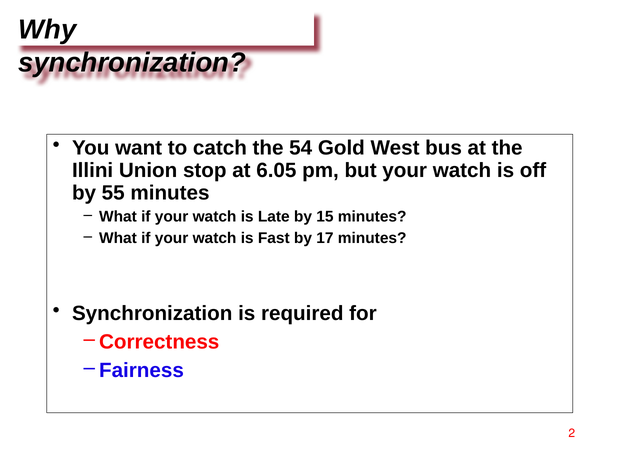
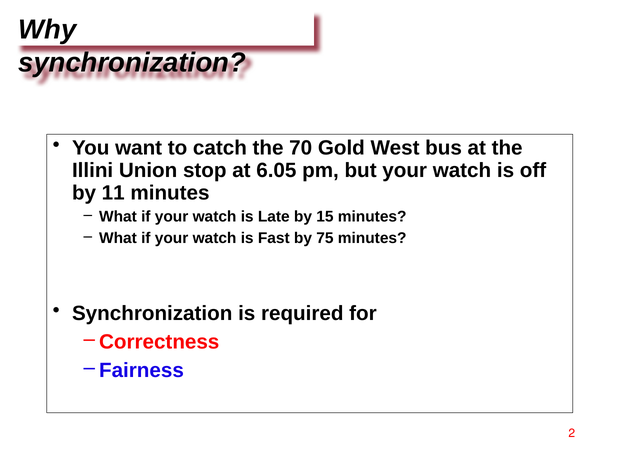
54: 54 -> 70 (301, 148)
55: 55 -> 11 (113, 193)
17: 17 -> 75 (325, 238)
